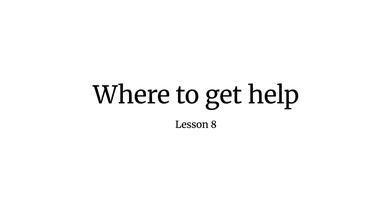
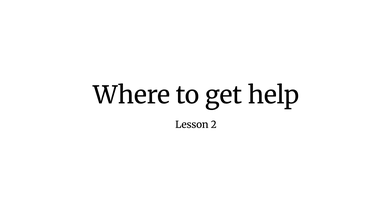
8: 8 -> 2 (214, 125)
